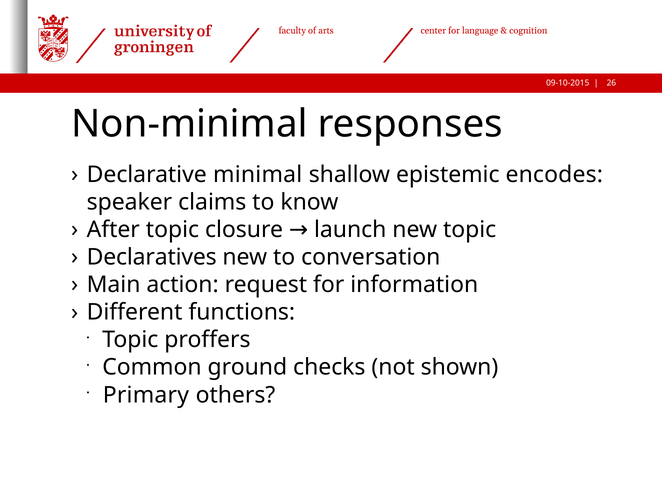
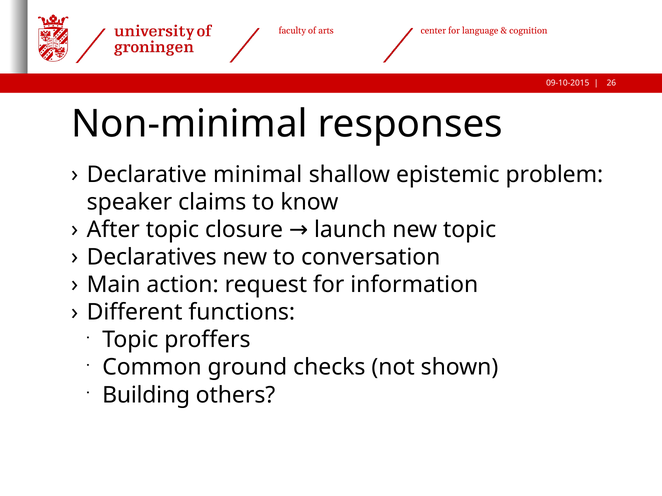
encodes: encodes -> problem (554, 175)
Primary: Primary -> Building (146, 395)
